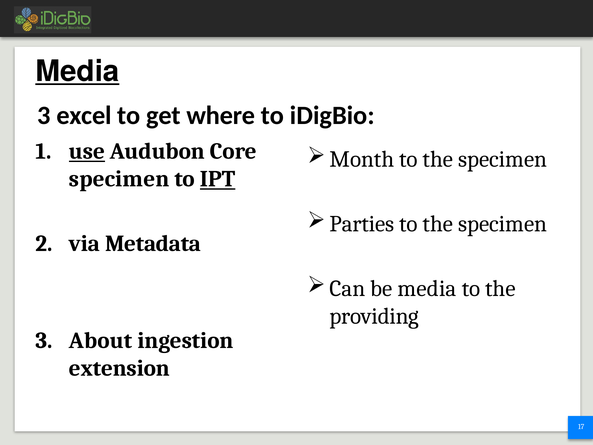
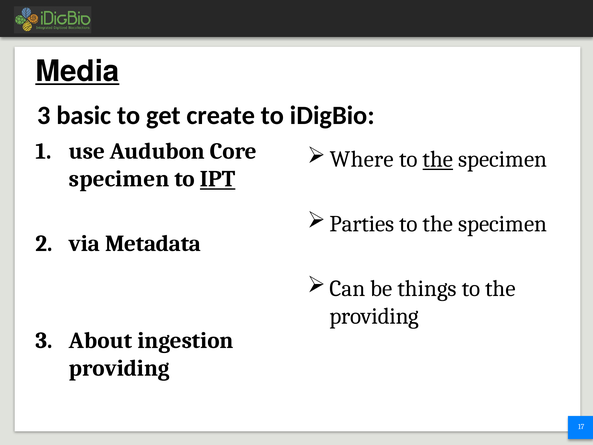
excel: excel -> basic (84, 115)
where: where -> create (221, 115)
use underline: present -> none (87, 151)
Month: Month -> Where (362, 159)
the underline: none -> present (438, 159)
be media: media -> things (427, 288)
extension: extension -> providing (119, 368)
